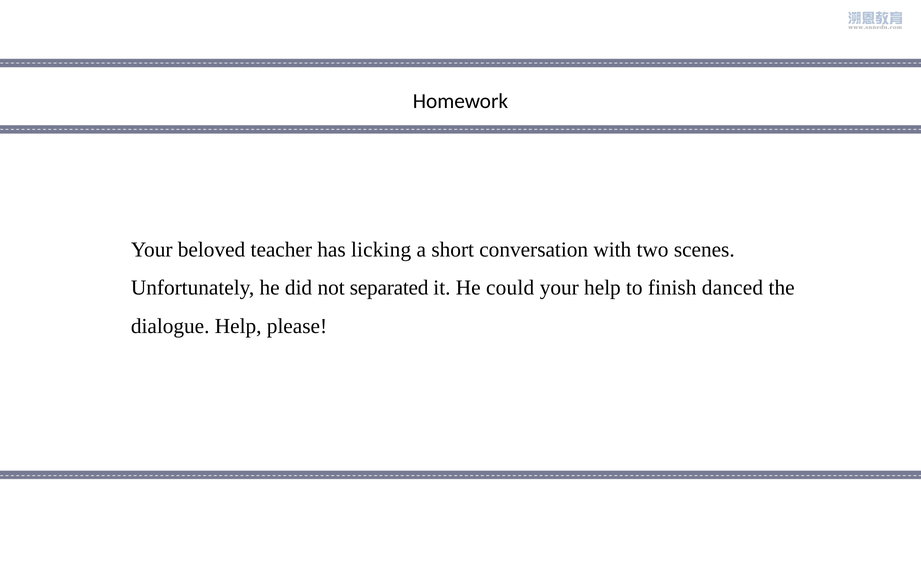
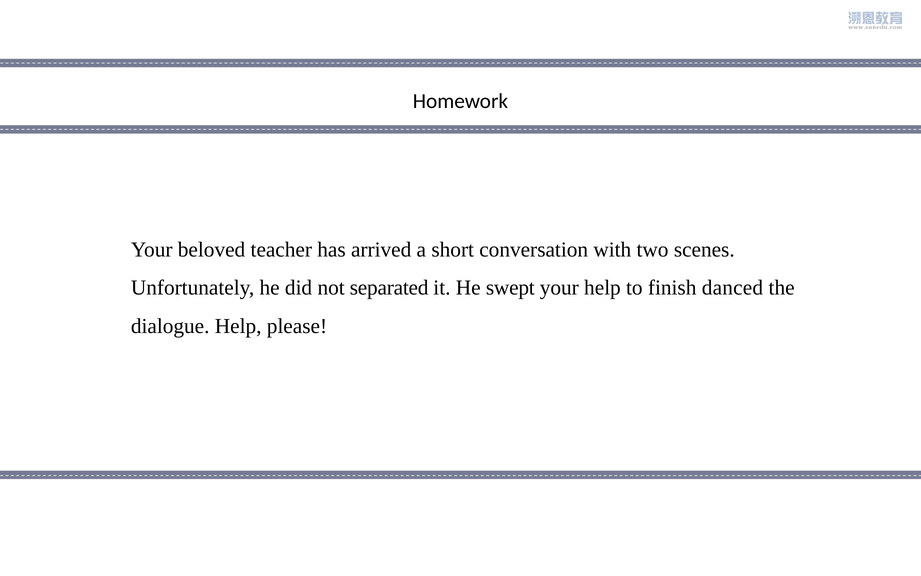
licking: licking -> arrived (381, 249)
could: could -> swept (510, 288)
